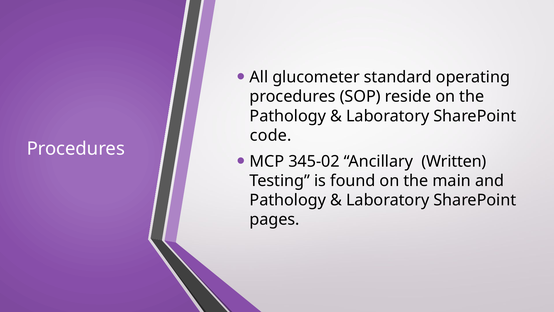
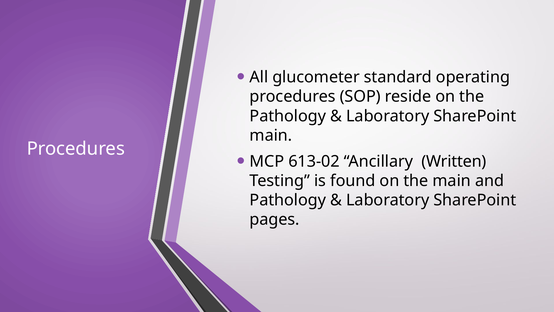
code: code -> main (271, 135)
345-02: 345-02 -> 613-02 (314, 161)
